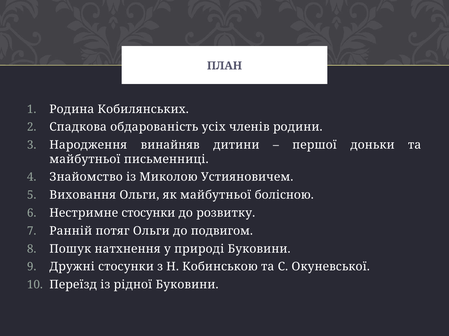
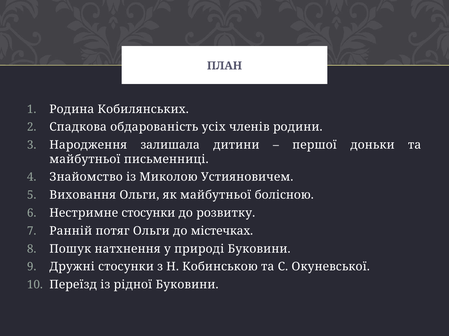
винайняв: винайняв -> залишала (170, 145)
подвигом: подвигом -> містечках (222, 231)
